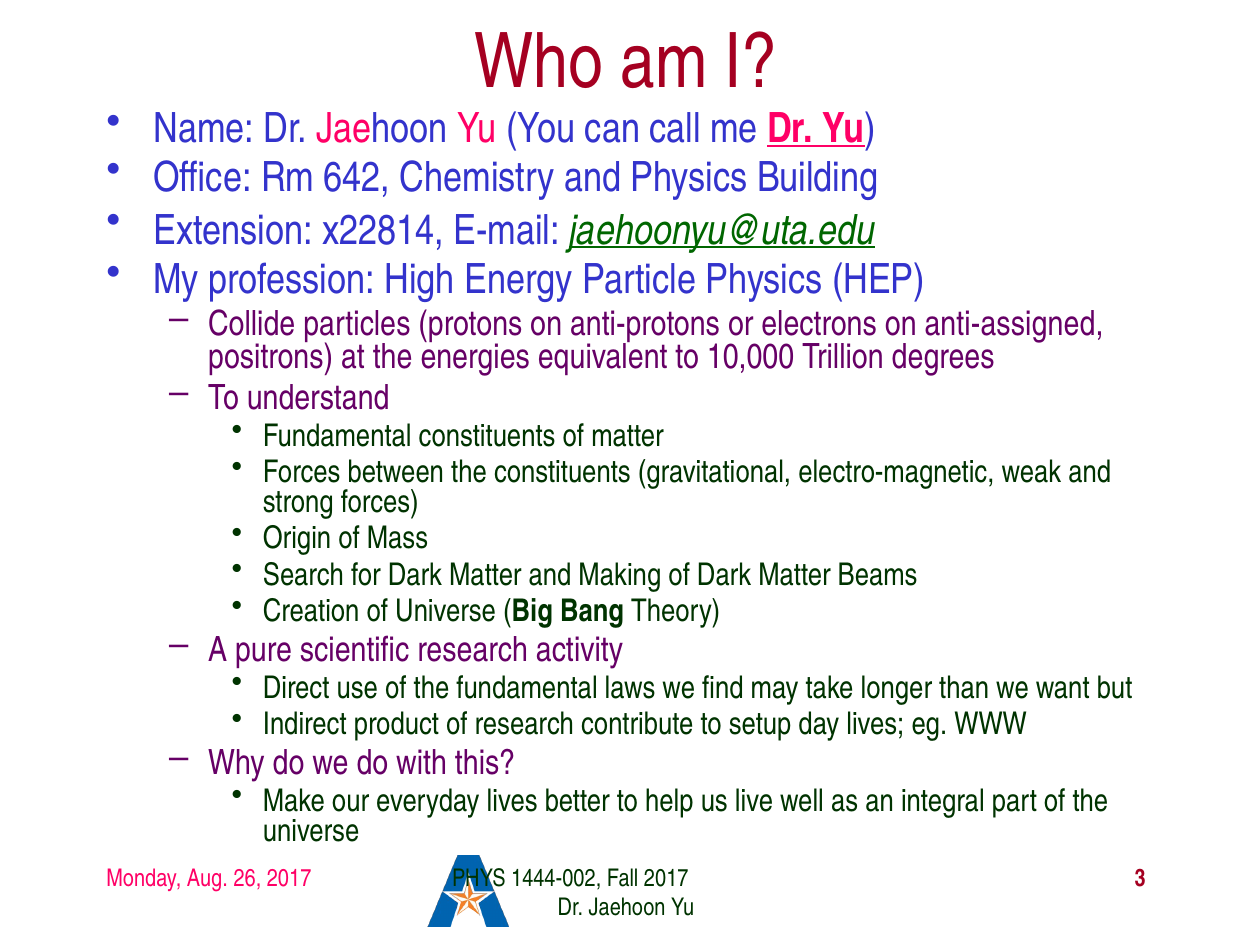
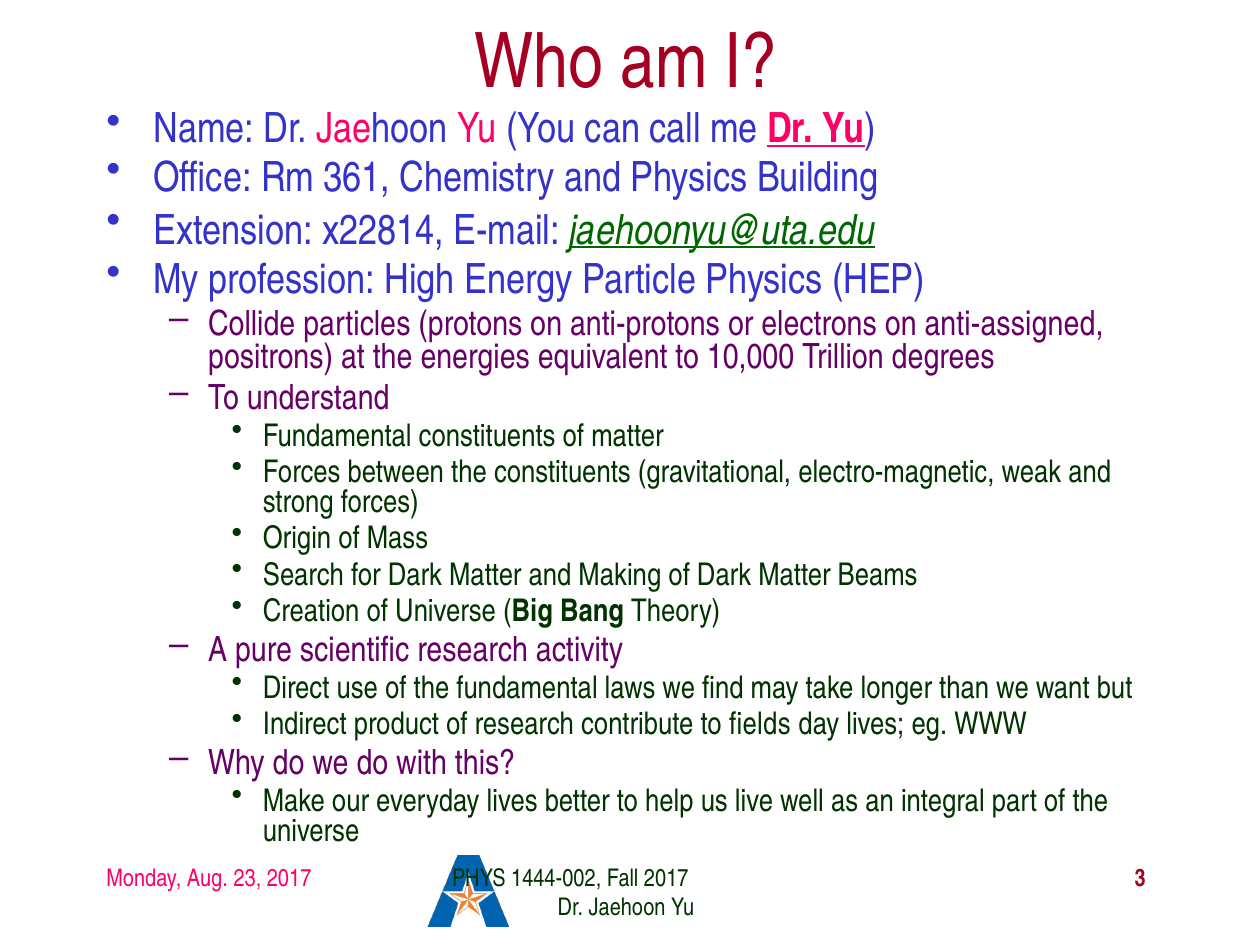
642: 642 -> 361 (357, 177)
setup: setup -> fields (760, 724)
26: 26 -> 23 (247, 878)
